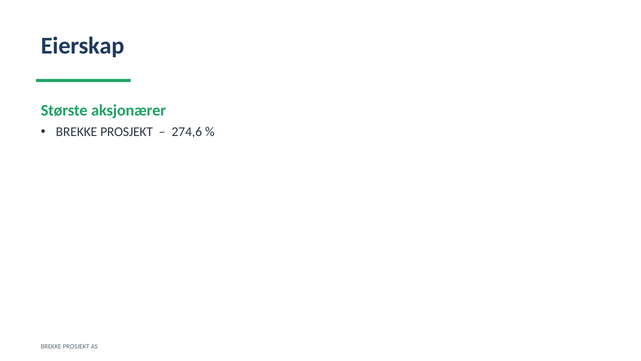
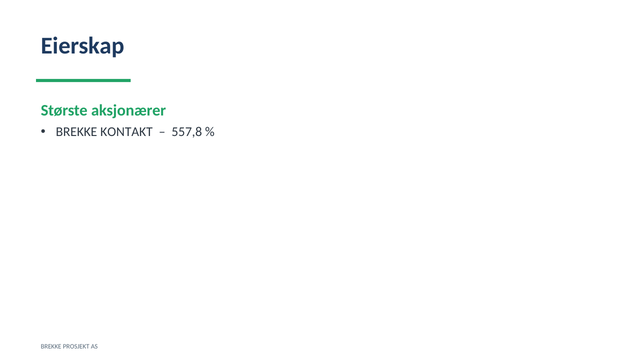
PROSJEKT: PROSJEKT -> KONTAKT (127, 132)
274,6: 274,6 -> 557,8 (187, 132)
